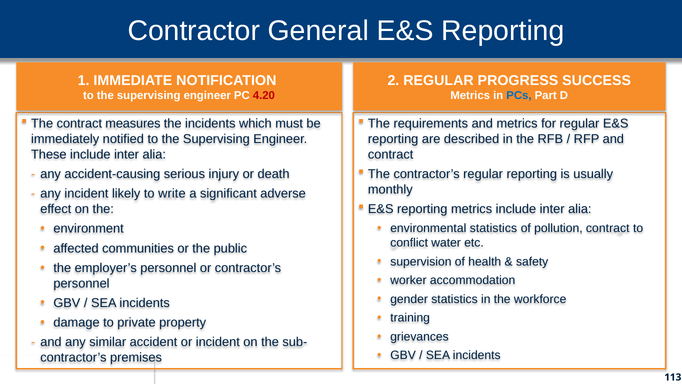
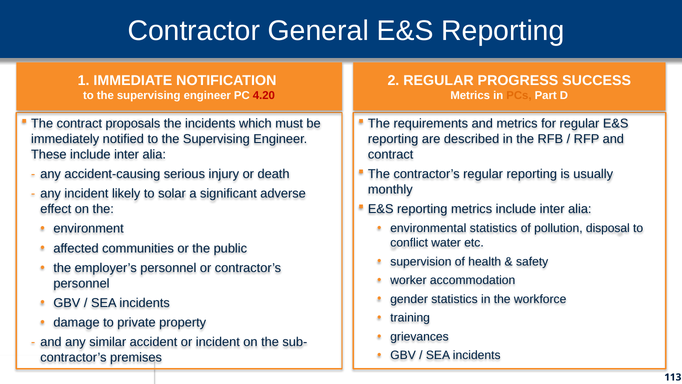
PCs colour: blue -> orange (519, 96)
measures: measures -> proposals (133, 124)
write: write -> solar (172, 194)
pollution contract: contract -> disposal (608, 228)
